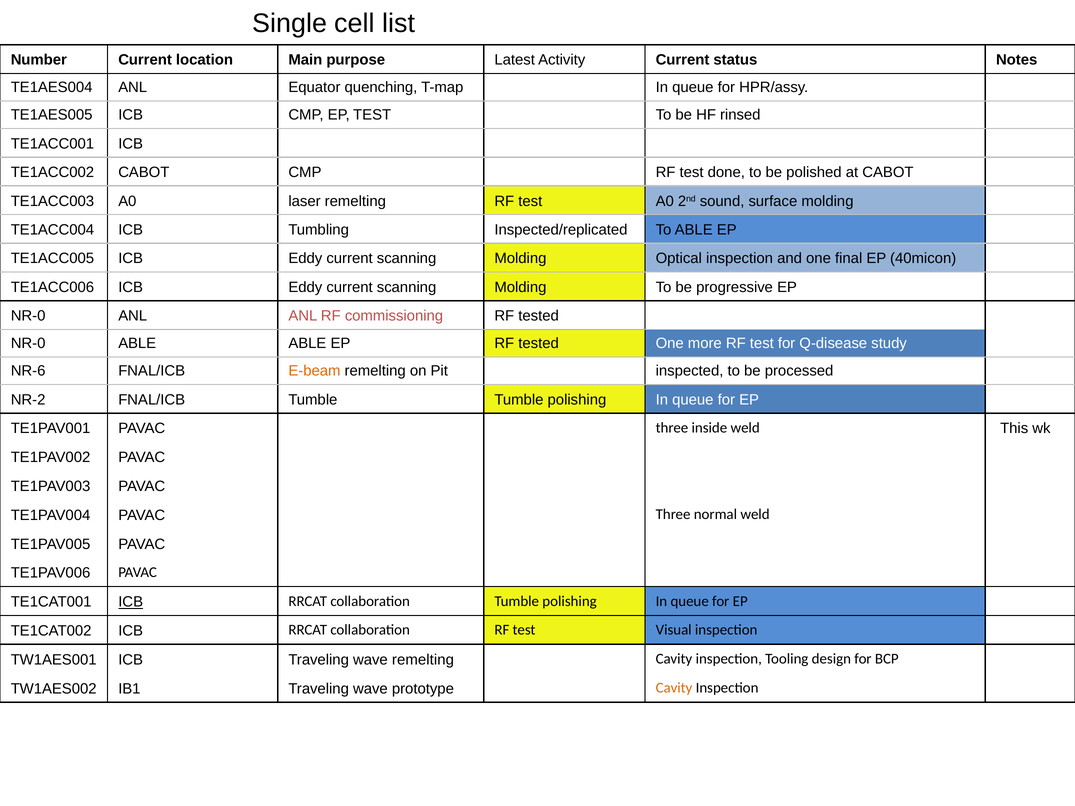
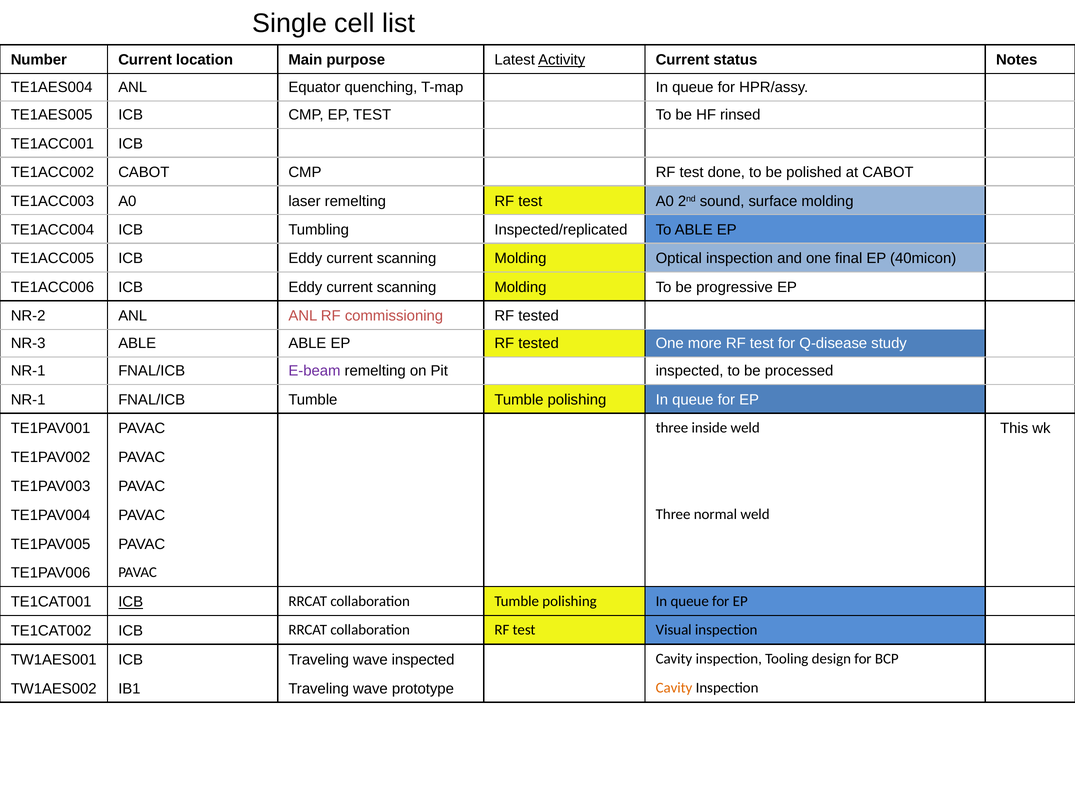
Activity underline: none -> present (562, 60)
NR-0: NR-0 -> NR-2 (28, 316)
NR-0: NR-0 -> NR-3 (28, 344)
NR-6: NR-6 -> NR-1 (28, 371)
E-beam colour: orange -> purple (314, 371)
NR-2: NR-2 -> NR-1 (28, 400)
wave remelting: remelting -> inspected (423, 660)
